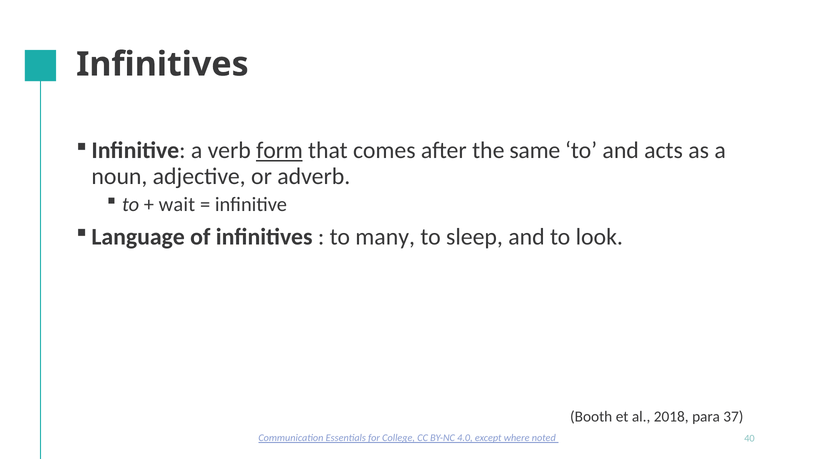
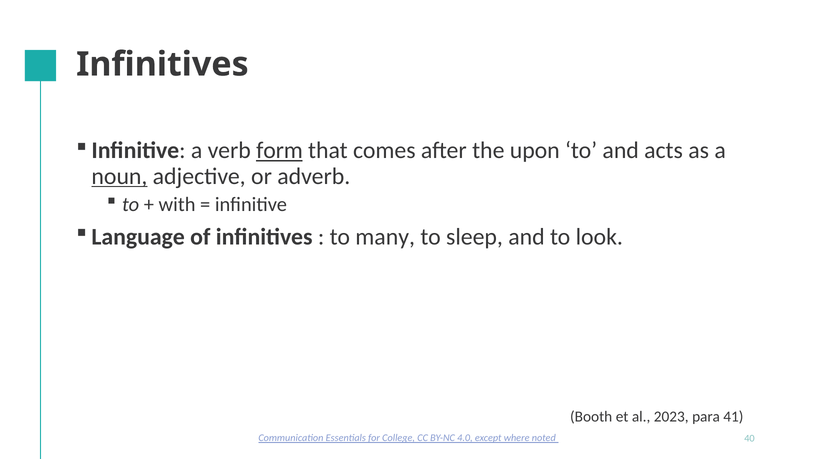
same: same -> upon (535, 151)
noun underline: none -> present (119, 176)
wait: wait -> with (177, 205)
2018: 2018 -> 2023 (671, 417)
37: 37 -> 41 (733, 417)
